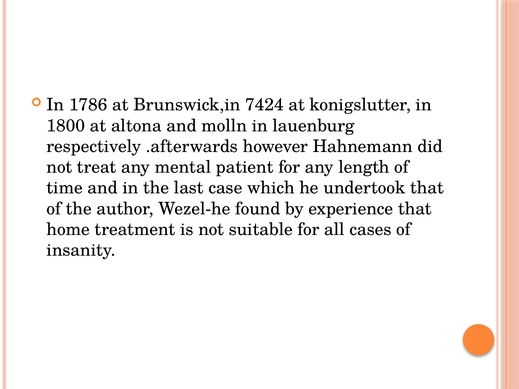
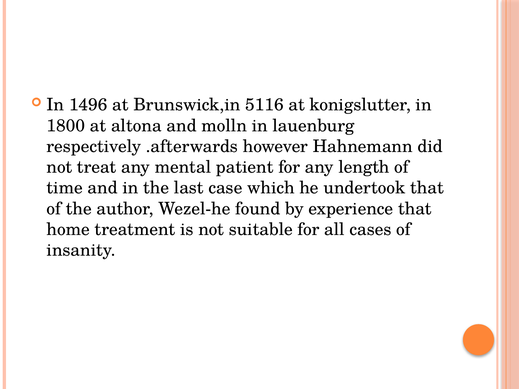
1786: 1786 -> 1496 (88, 105)
7424: 7424 -> 5116 (264, 105)
